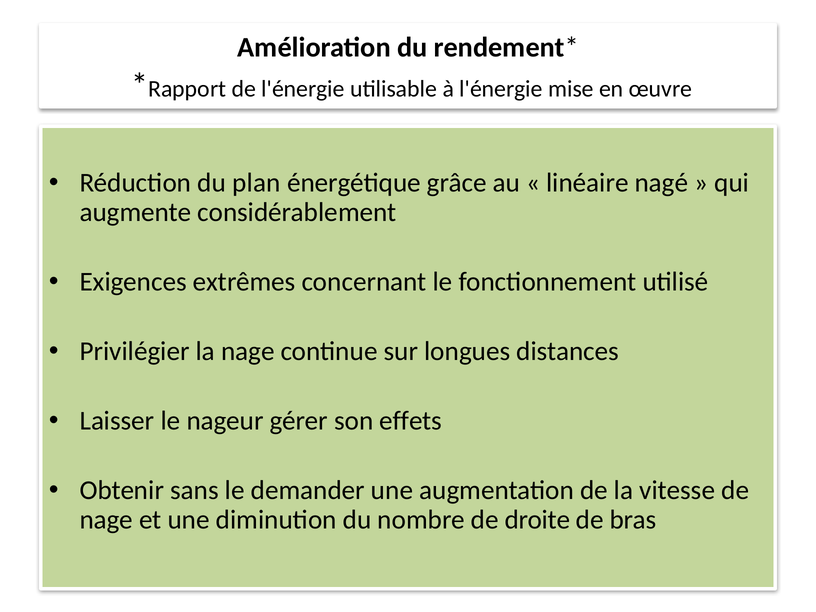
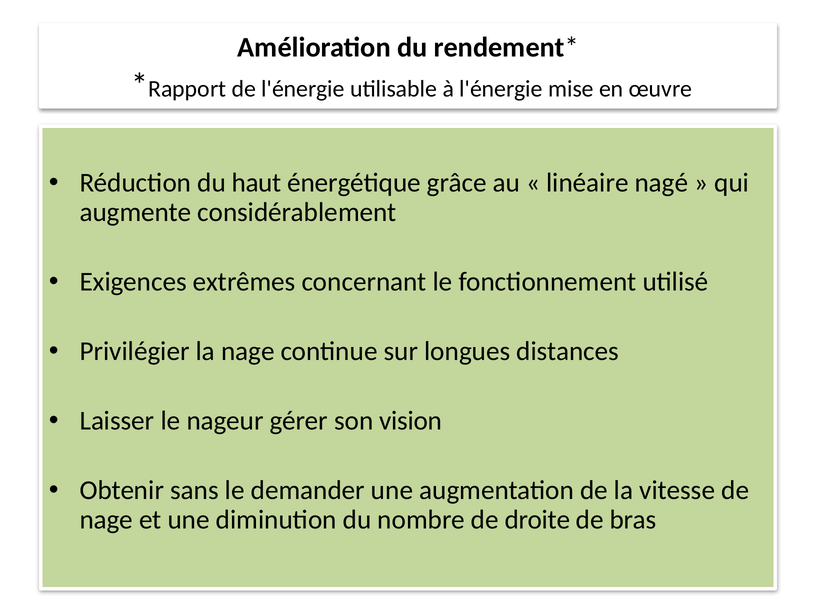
plan: plan -> haut (257, 183)
effets: effets -> vision (411, 421)
